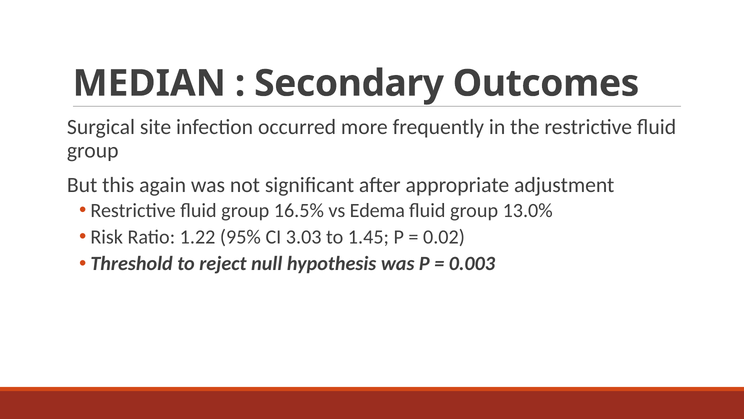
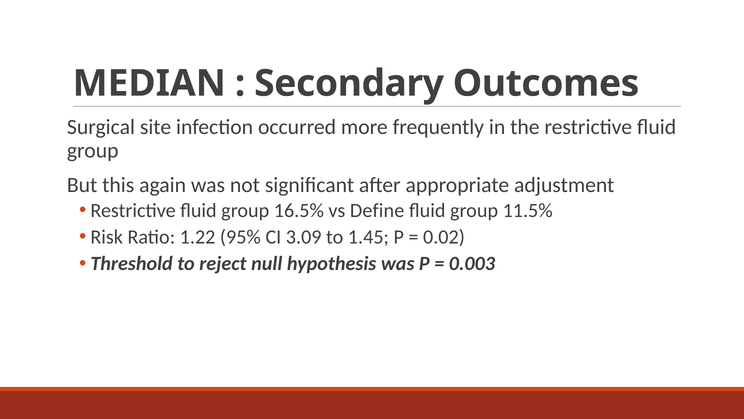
Edema: Edema -> Define (377, 210)
13.0%: 13.0% -> 11.5% (528, 210)
3.03: 3.03 -> 3.09 (304, 237)
